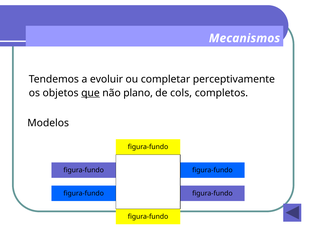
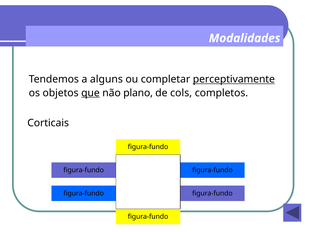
Mecanismos: Mecanismos -> Modalidades (245, 38)
evoluir: evoluir -> alguns (106, 79)
perceptivamente underline: none -> present (234, 79)
Modelos: Modelos -> Corticais (48, 123)
